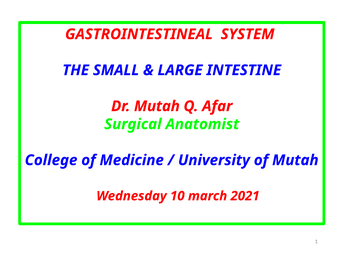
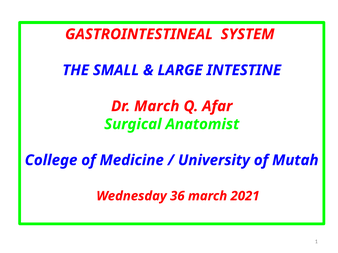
Dr Mutah: Mutah -> March (157, 106)
10: 10 -> 36 (177, 196)
